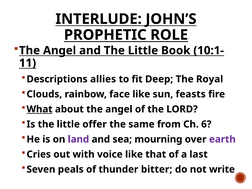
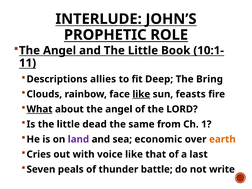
Royal: Royal -> Bring (210, 79)
like underline: none -> present (141, 94)
offer: offer -> dead (95, 124)
6: 6 -> 1 (206, 124)
mourning: mourning -> economic (158, 139)
earth colour: purple -> orange (222, 139)
bitter: bitter -> battle (157, 169)
